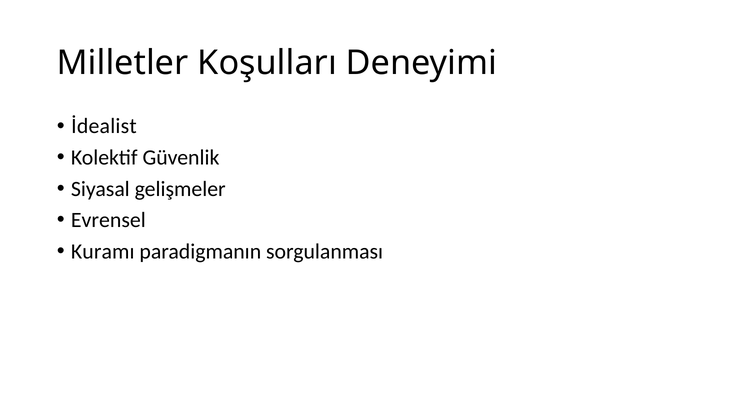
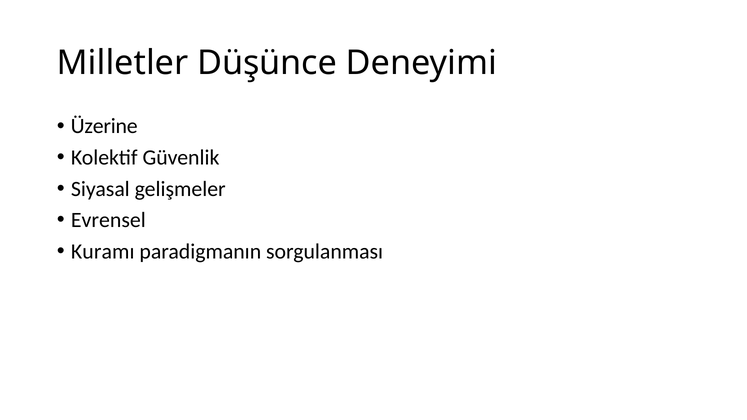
Koşulları: Koşulları -> Düşünce (267, 63)
İdealist: İdealist -> Üzerine (104, 126)
